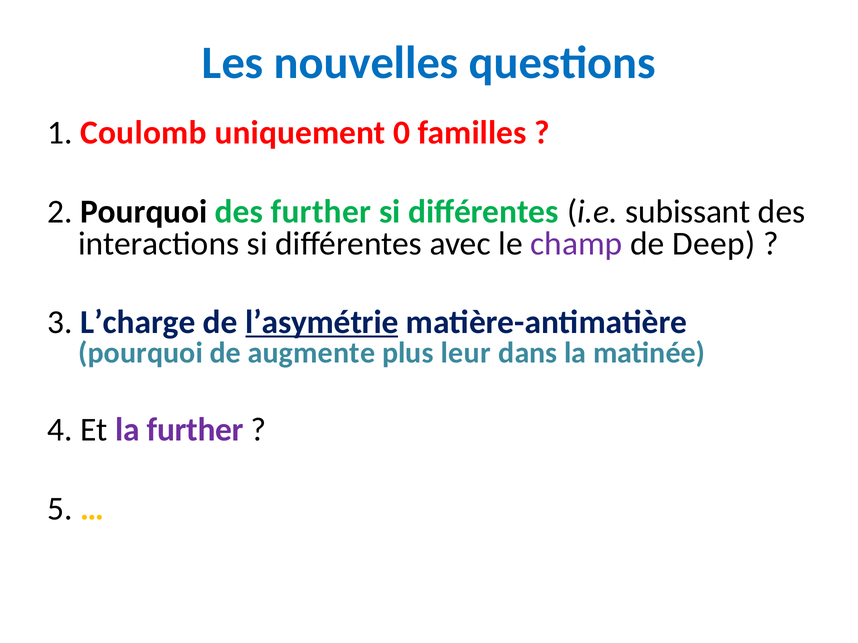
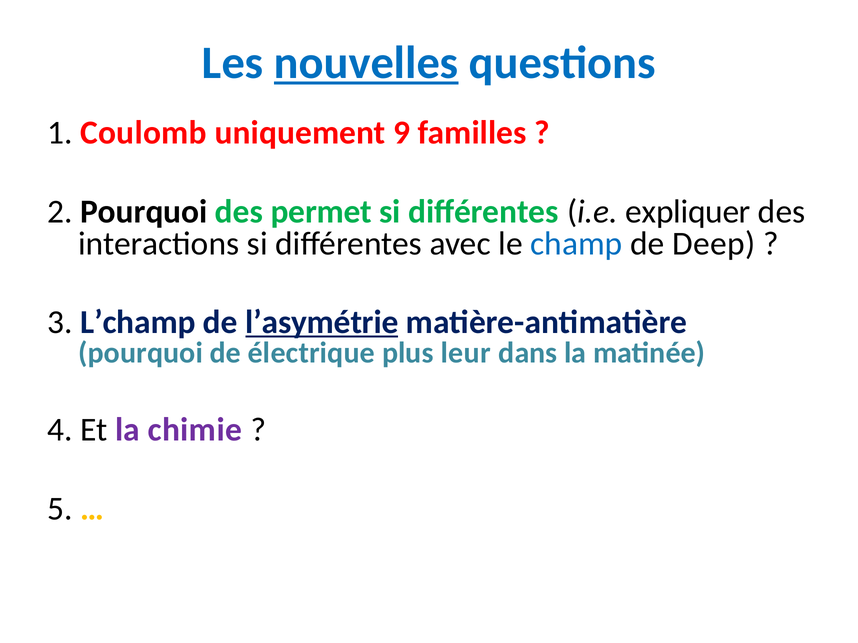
nouvelles underline: none -> present (366, 63)
0: 0 -> 9 (402, 133)
des further: further -> permet (321, 212)
subissant: subissant -> expliquer (688, 212)
champ colour: purple -> blue (576, 244)
L’charge: L’charge -> L’champ (138, 323)
augmente: augmente -> électrique (311, 353)
la further: further -> chimie (195, 430)
